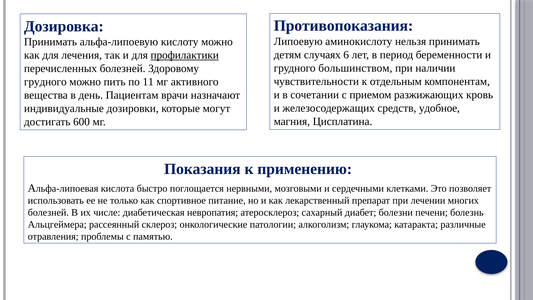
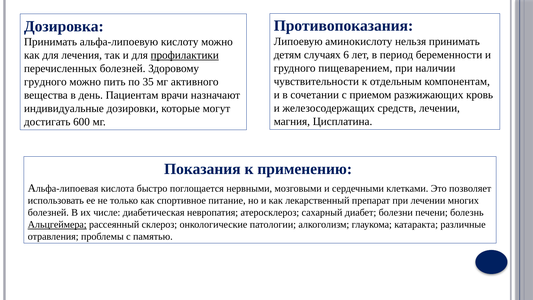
большинством: большинством -> пищеварением (355, 68)
11: 11 -> 35 (148, 82)
средств удобное: удобное -> лечении (439, 108)
Альцгеймера underline: none -> present (57, 225)
